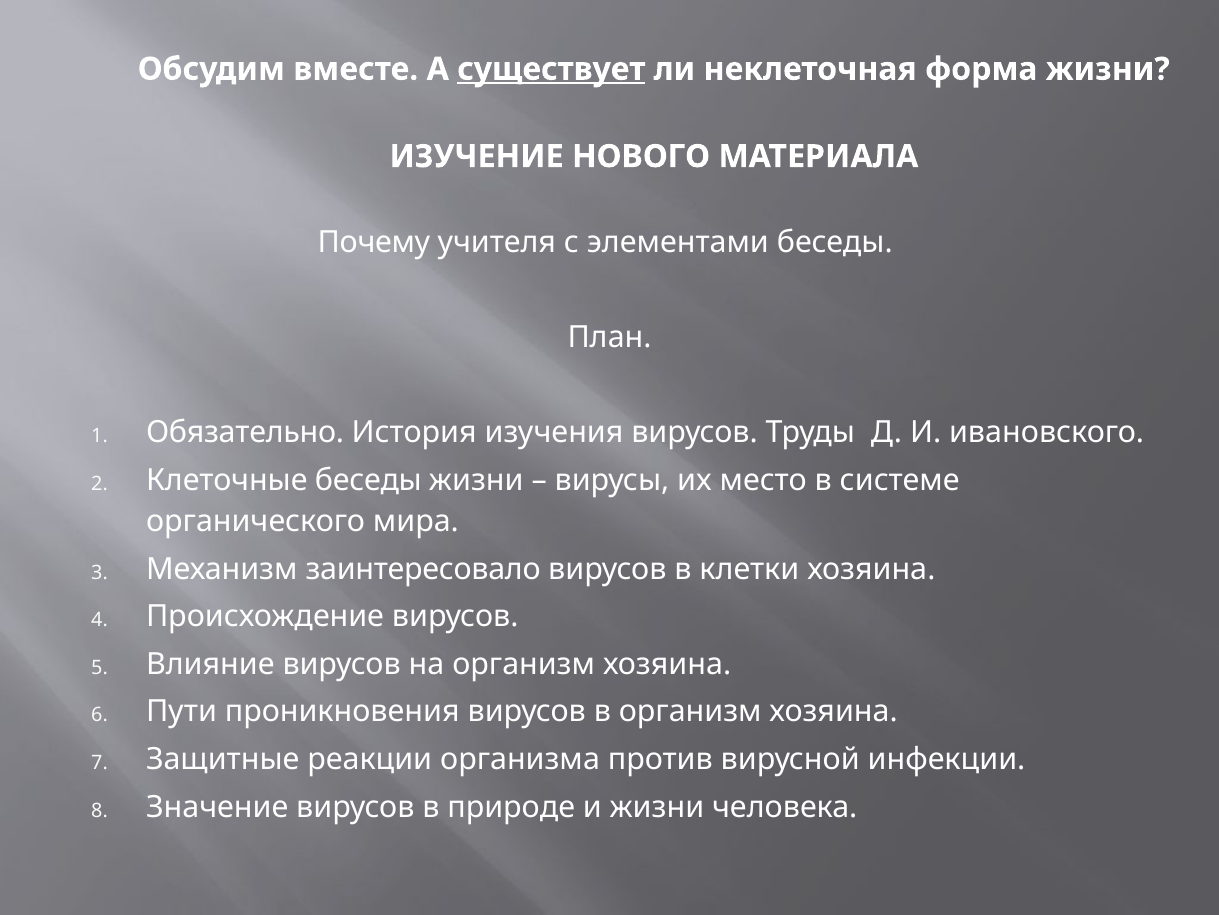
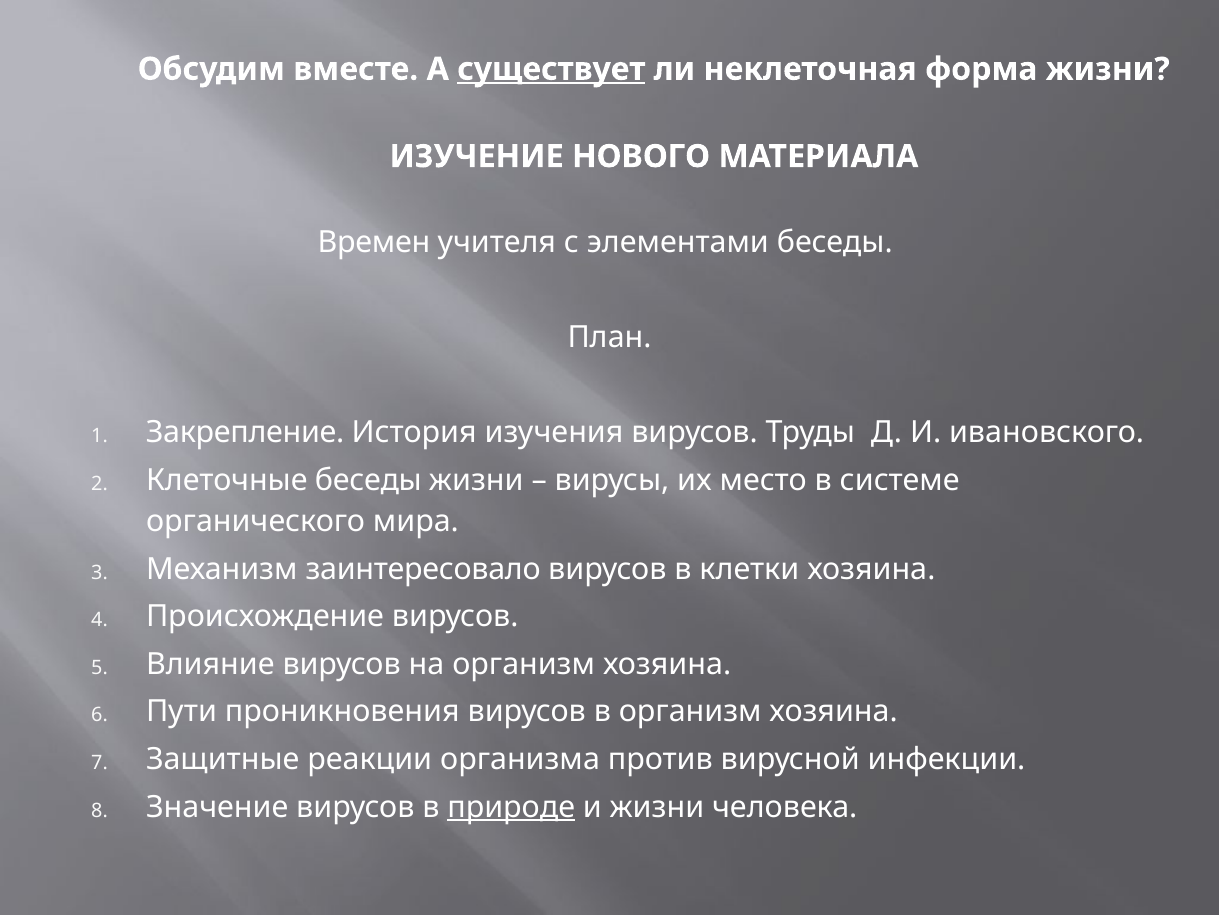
Почему: Почему -> Времен (374, 242)
Обязательно: Обязательно -> Закрепление (245, 432)
природе underline: none -> present (511, 806)
